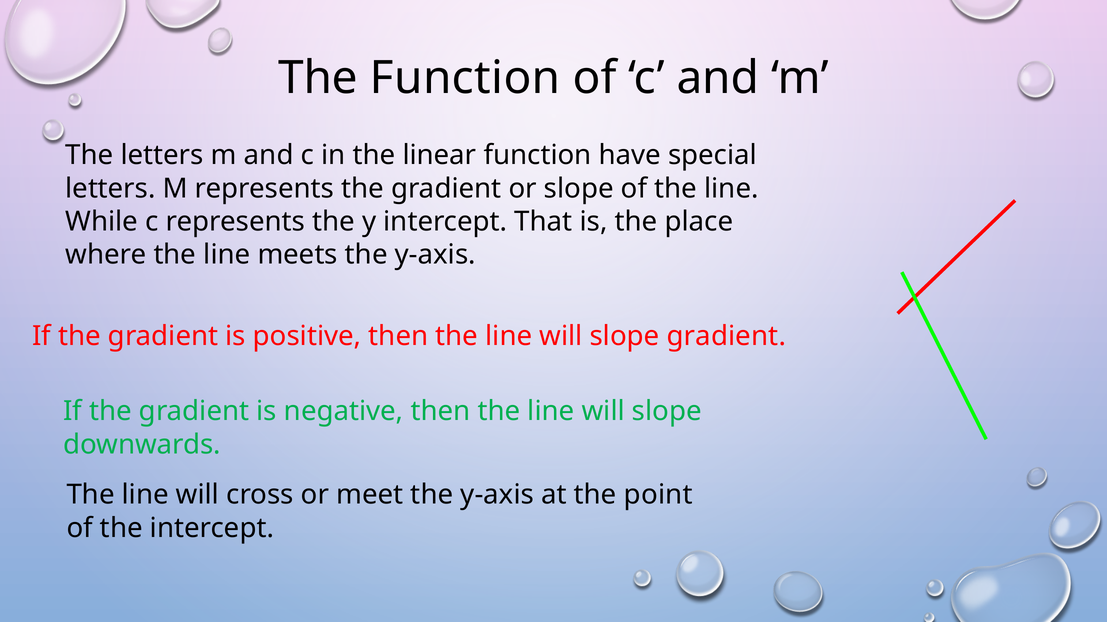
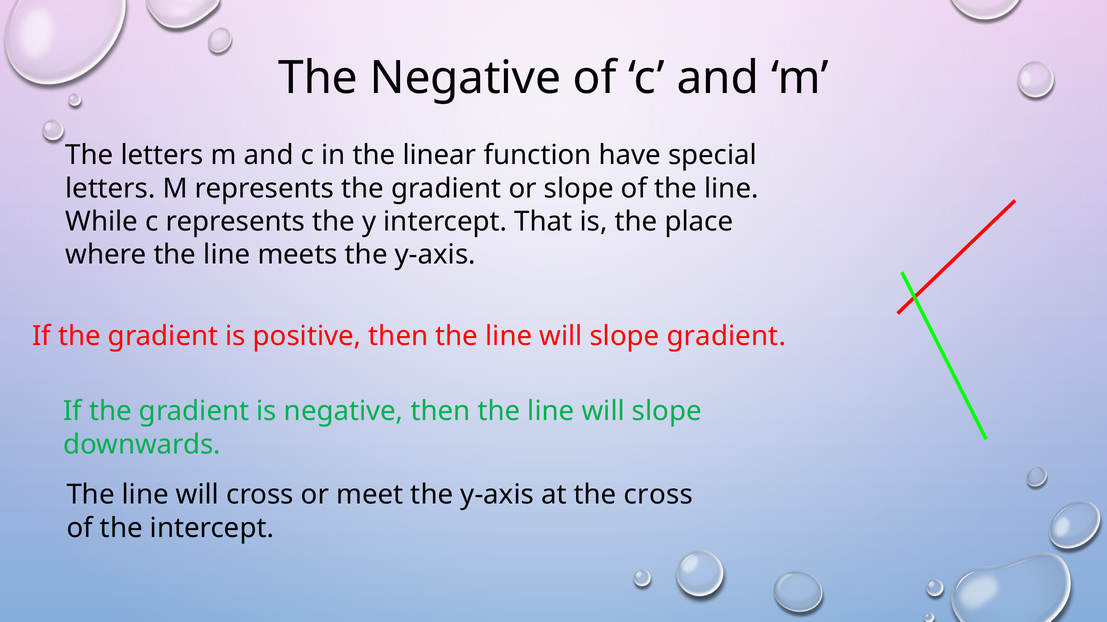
The Function: Function -> Negative (466, 78)
the point: point -> cross (658, 495)
